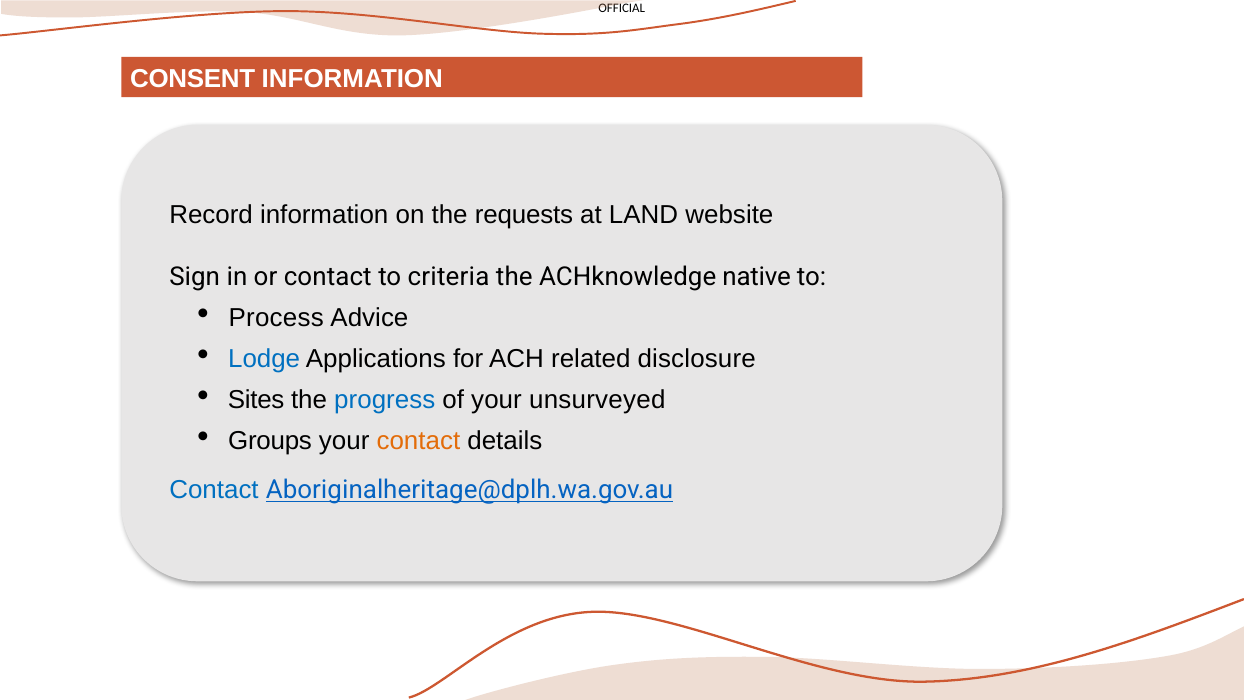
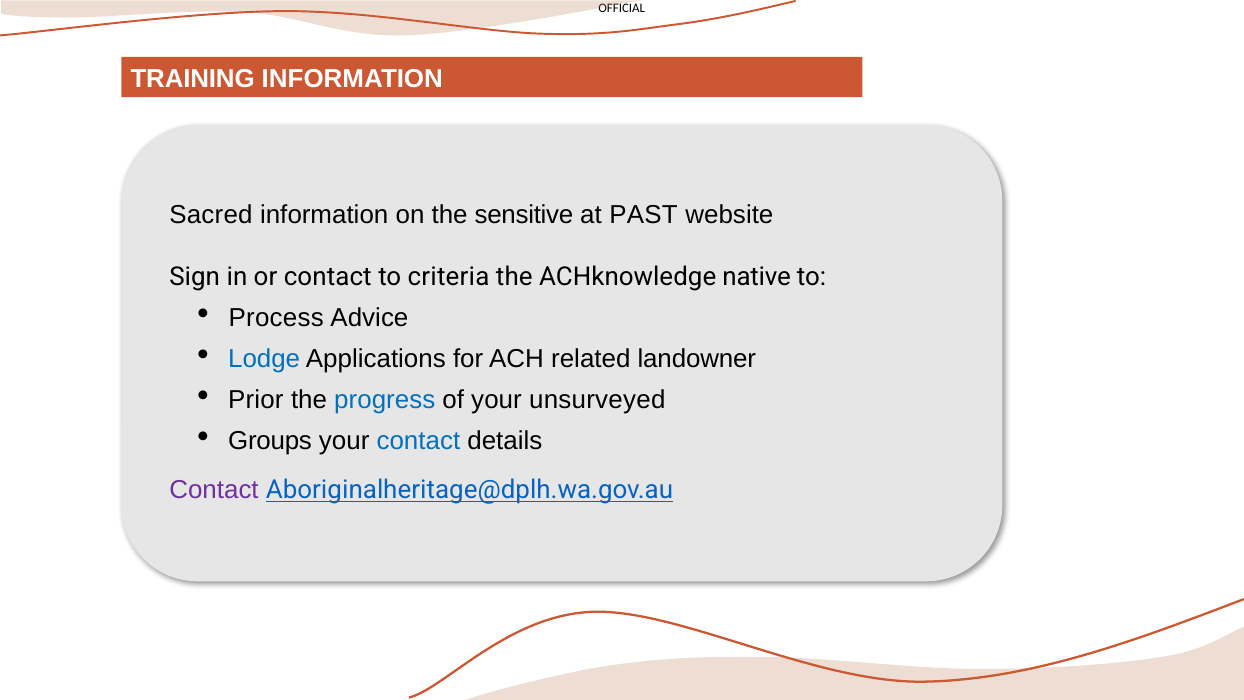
CONSENT: CONSENT -> TRAINING (193, 79)
Record: Record -> Sacred (211, 214)
requests: requests -> sensitive (524, 214)
LAND: LAND -> PAST (643, 214)
disclosure: disclosure -> landowner (697, 359)
Sites: Sites -> Prior (256, 400)
contact colour: orange -> blue (418, 441)
Contact colour: blue -> purple (214, 490)
